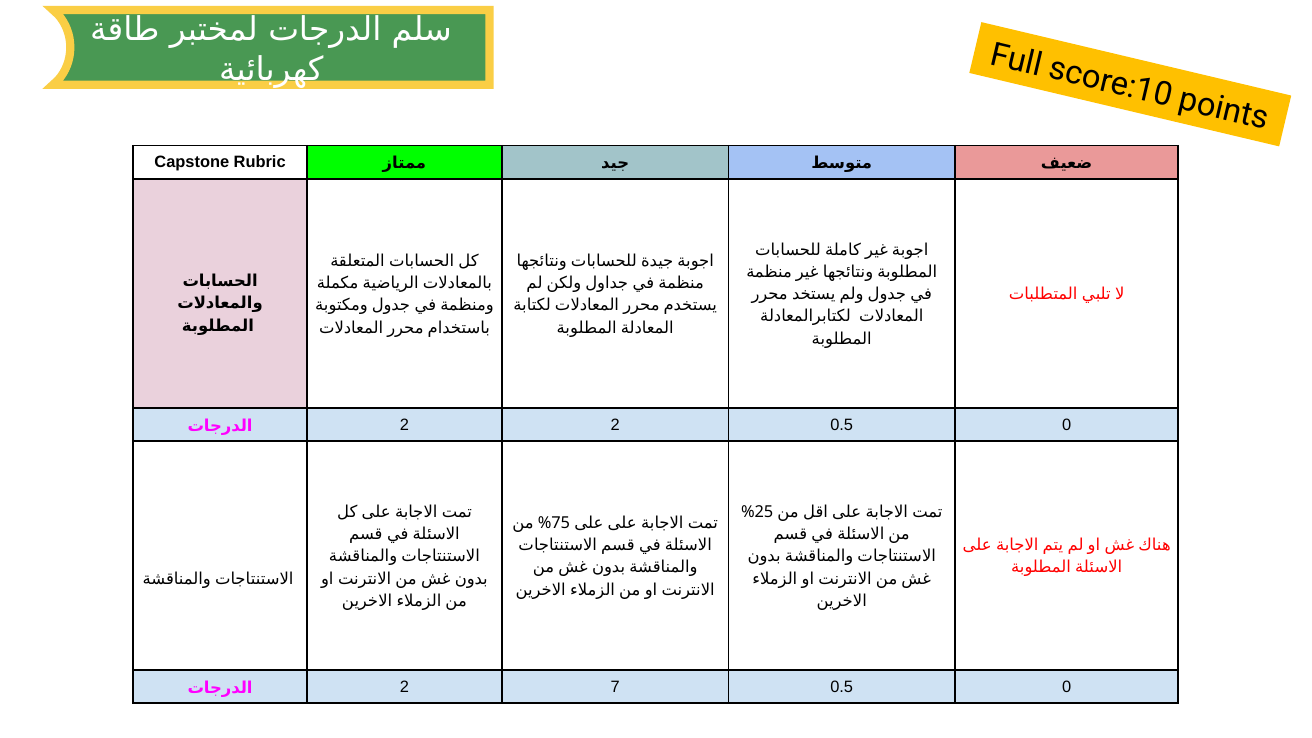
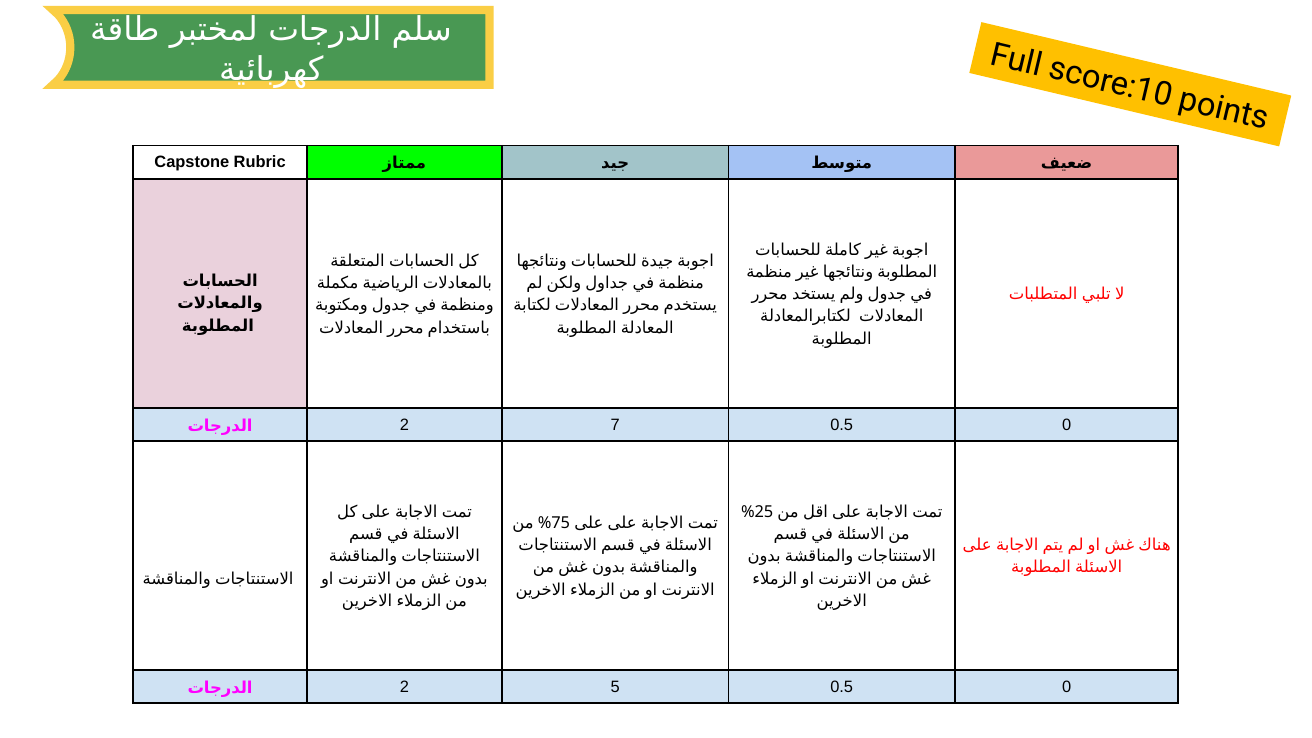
2 2: 2 -> 7 (615, 425)
7: 7 -> 5 (615, 687)
